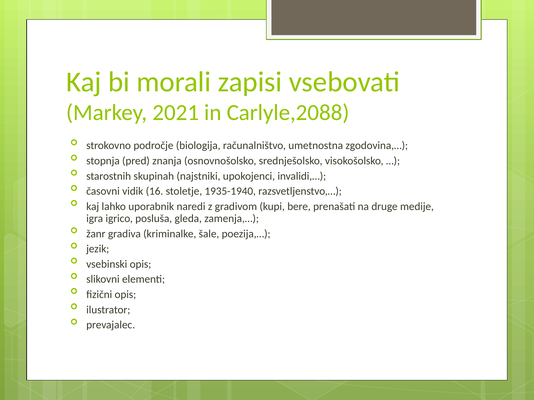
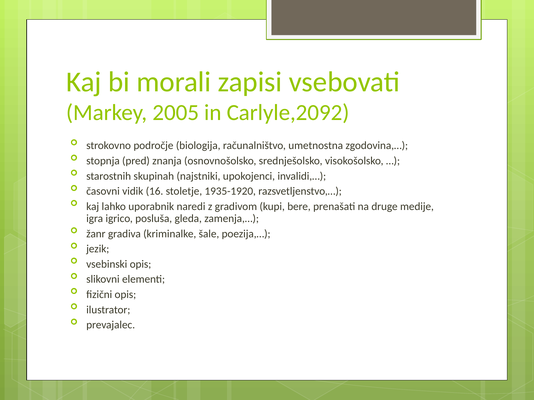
2021: 2021 -> 2005 (176, 113)
Carlyle,2088: Carlyle,2088 -> Carlyle,2092 (288, 113)
1935-1940: 1935-1940 -> 1935-1920 (230, 191)
